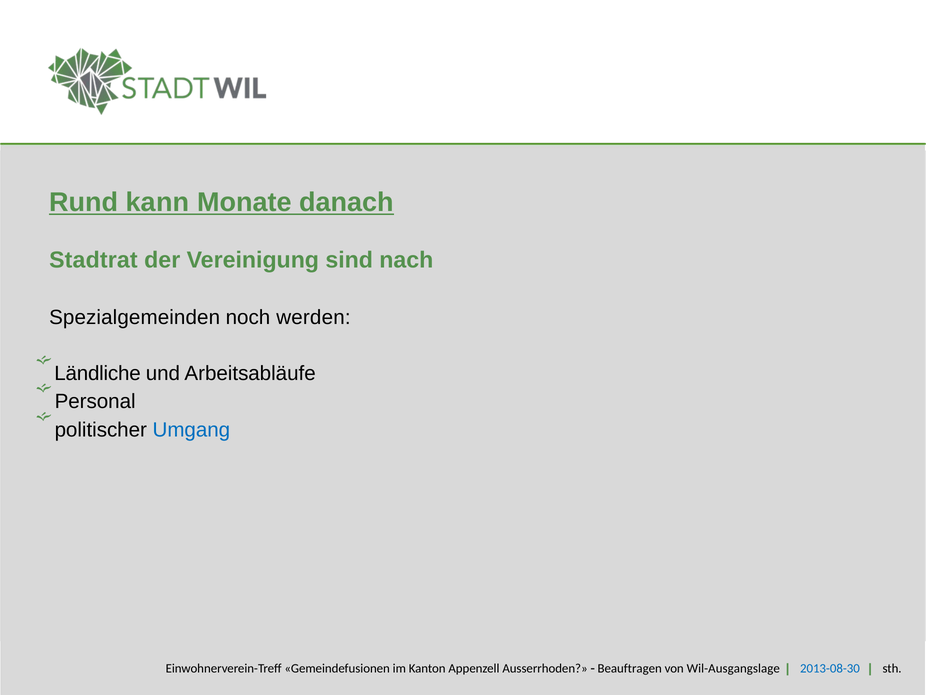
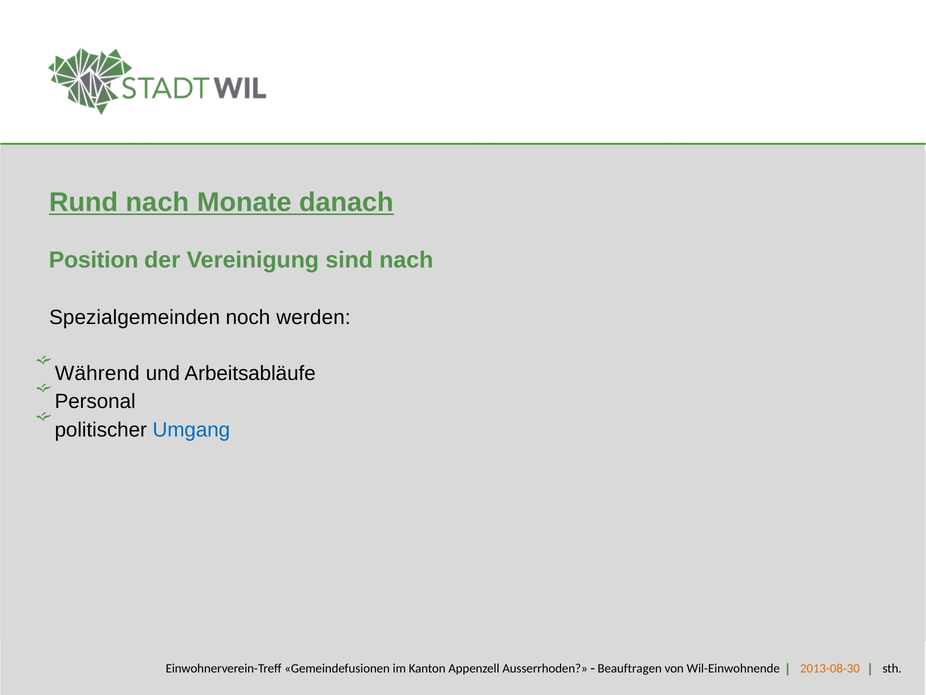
Rund kann: kann -> nach (158, 202)
Stadtrat: Stadtrat -> Position (94, 260)
Ländliche: Ländliche -> Während (97, 373)
Wil-Ausgangslage: Wil-Ausgangslage -> Wil-Einwohnende (733, 668)
2013-08-30 colour: blue -> orange (830, 668)
